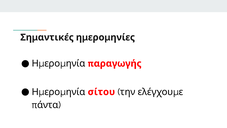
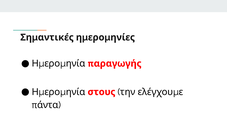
σίτου: σίτου -> στους (101, 92)
